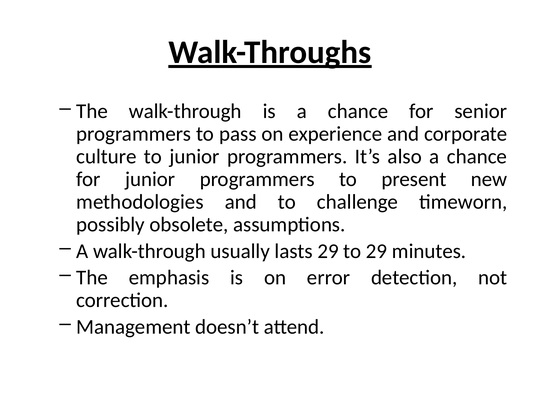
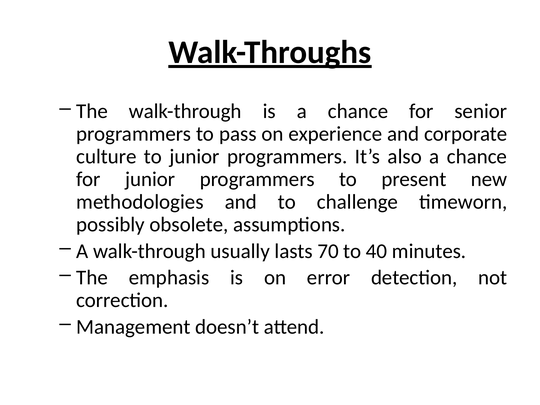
lasts 29: 29 -> 70 (328, 251)
to 29: 29 -> 40 (377, 251)
